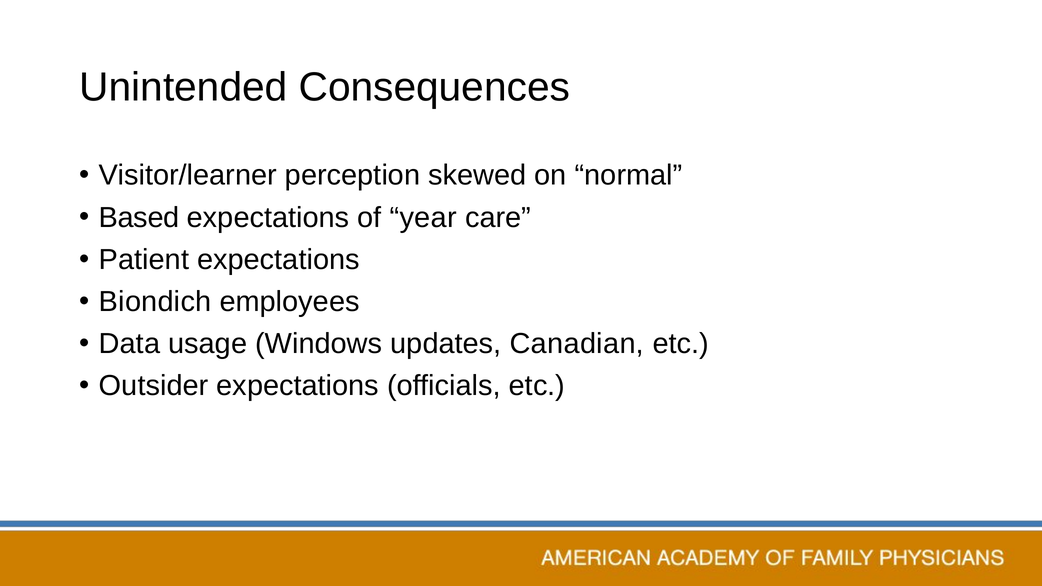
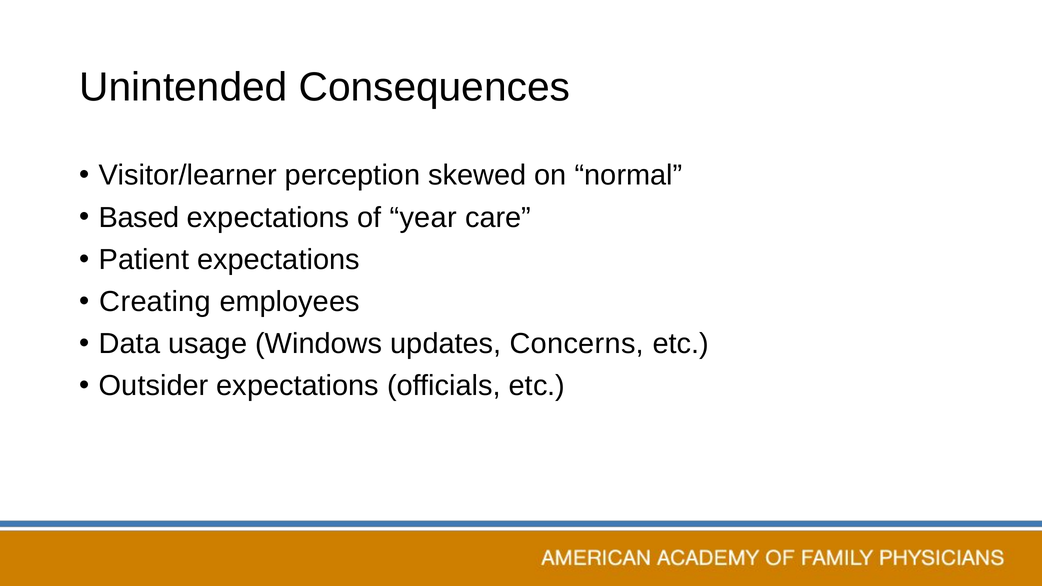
Biondich: Biondich -> Creating (155, 302)
Canadian: Canadian -> Concerns (577, 344)
